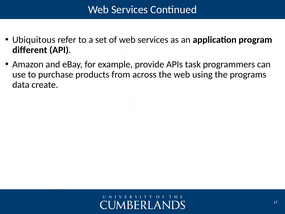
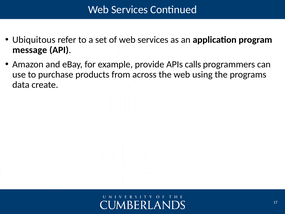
different: different -> message (30, 50)
task: task -> calls (193, 64)
